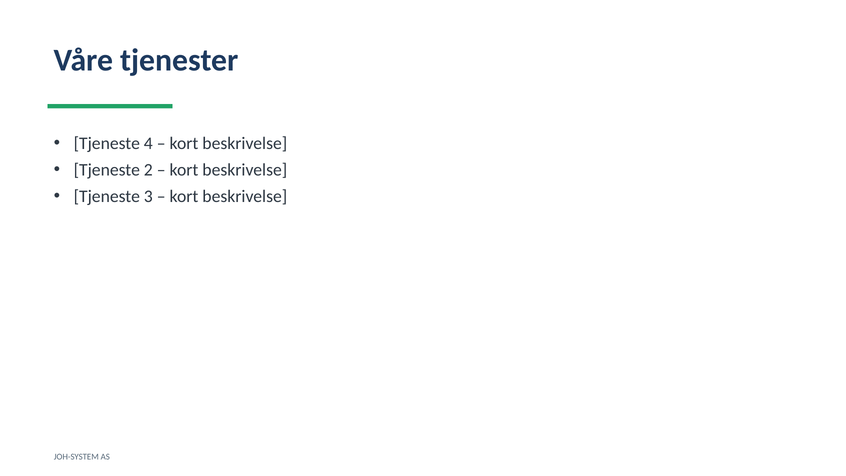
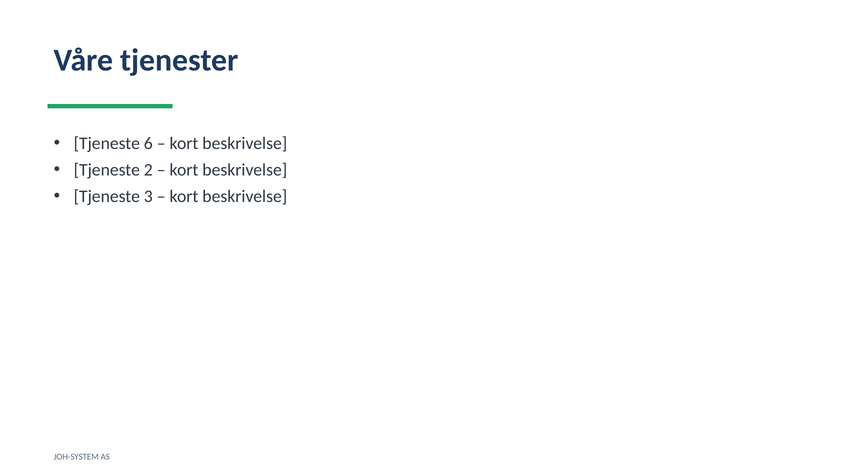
4: 4 -> 6 (148, 143)
